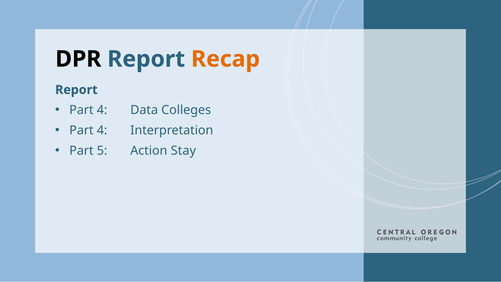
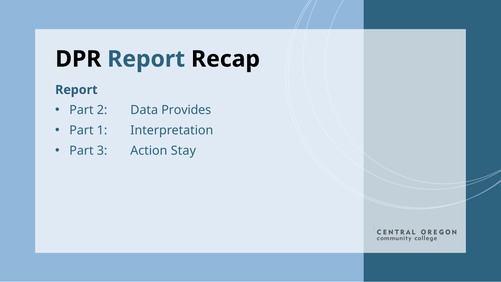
Recap colour: orange -> black (226, 59)
4: 4 -> 2 (102, 110)
Colleges: Colleges -> Provides (186, 110)
4: 4 -> 1 (102, 130)
5: 5 -> 3 (102, 151)
